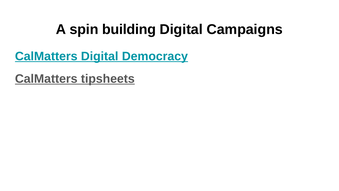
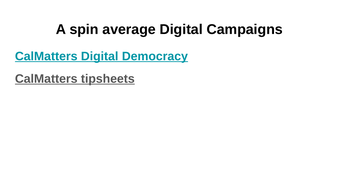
building: building -> average (129, 29)
